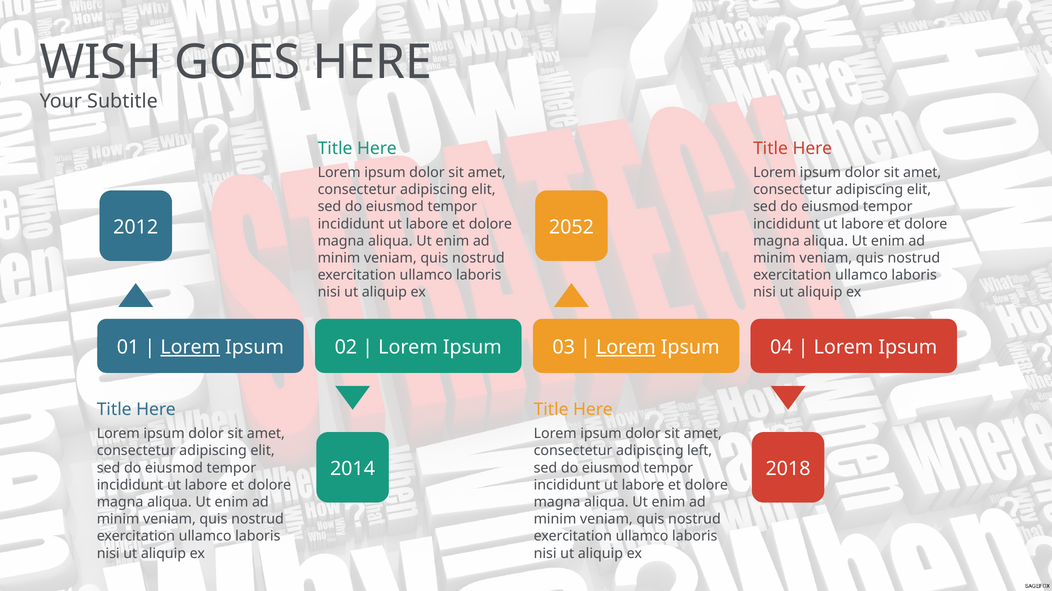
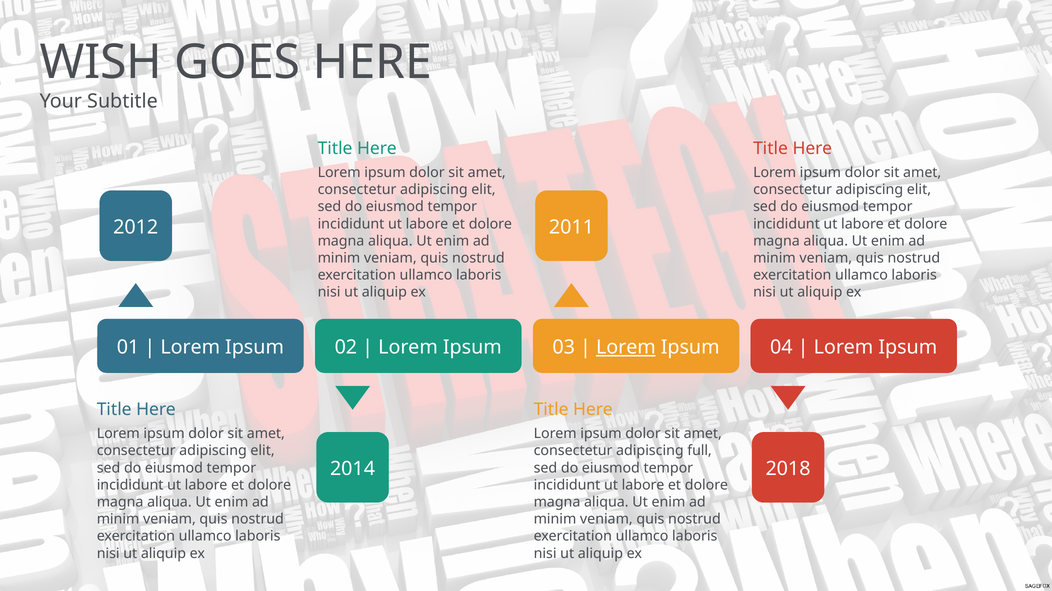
2052: 2052 -> 2011 (571, 227)
Lorem underline: present -> none (190, 348)
left: left -> full (700, 451)
